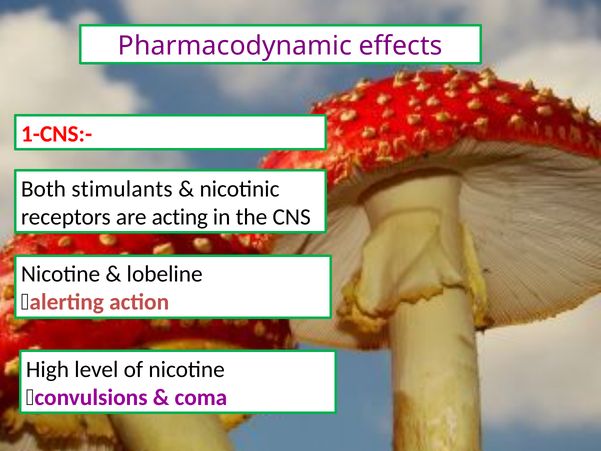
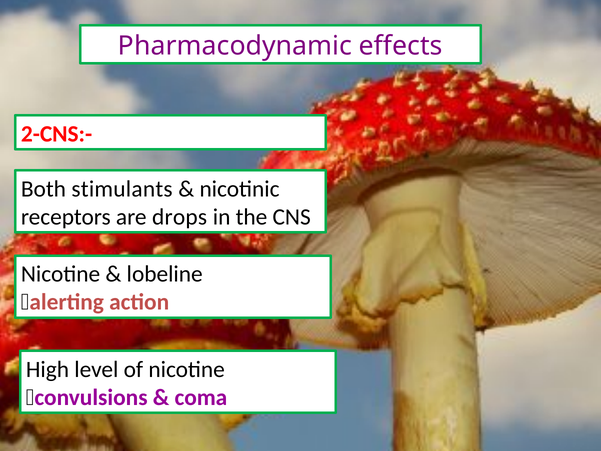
1-CNS:-: 1-CNS:- -> 2-CNS:- (57, 134)
acting: acting -> drops (180, 217)
